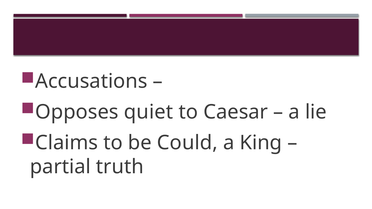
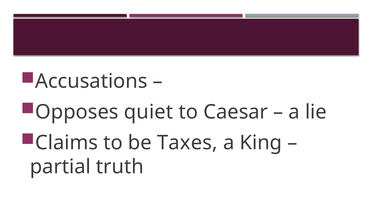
Could: Could -> Taxes (187, 143)
